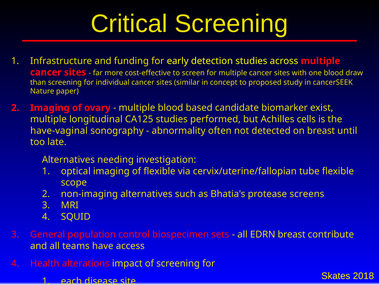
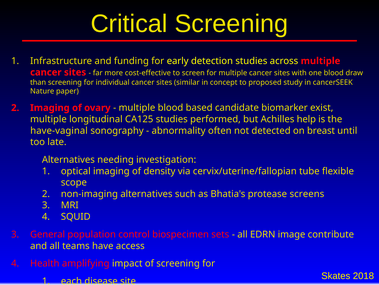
cells: cells -> help (306, 119)
of flexible: flexible -> density (159, 171)
EDRN breast: breast -> image (292, 234)
alterations: alterations -> amplifying (86, 263)
